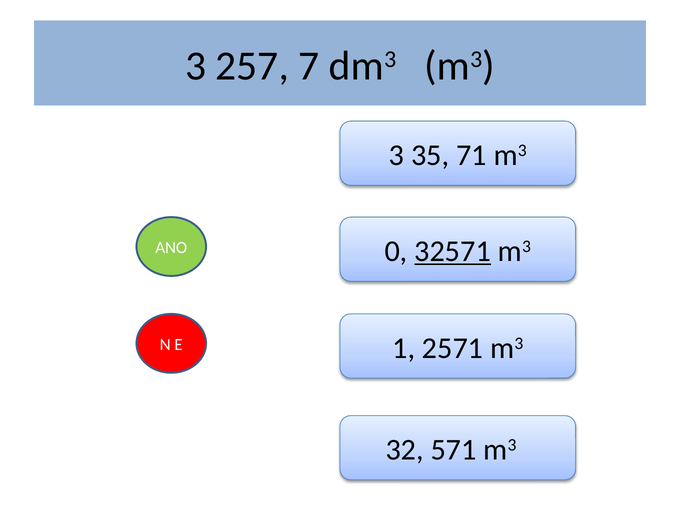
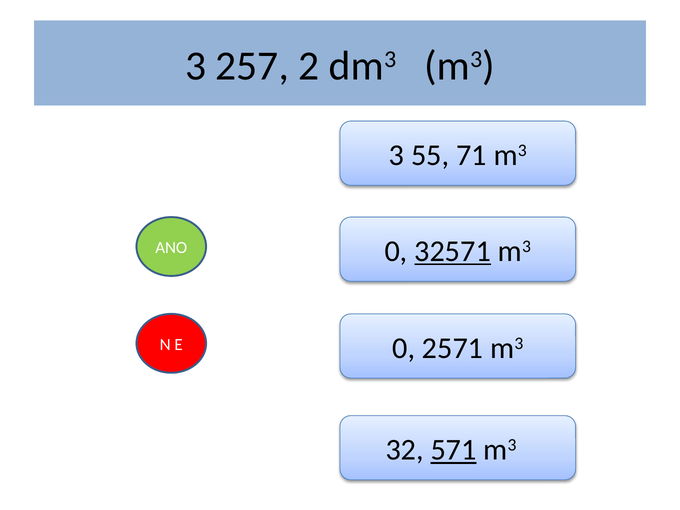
7: 7 -> 2 (309, 66)
35: 35 -> 55 (430, 155)
1: 1 -> 0 (404, 348)
571 underline: none -> present (453, 450)
